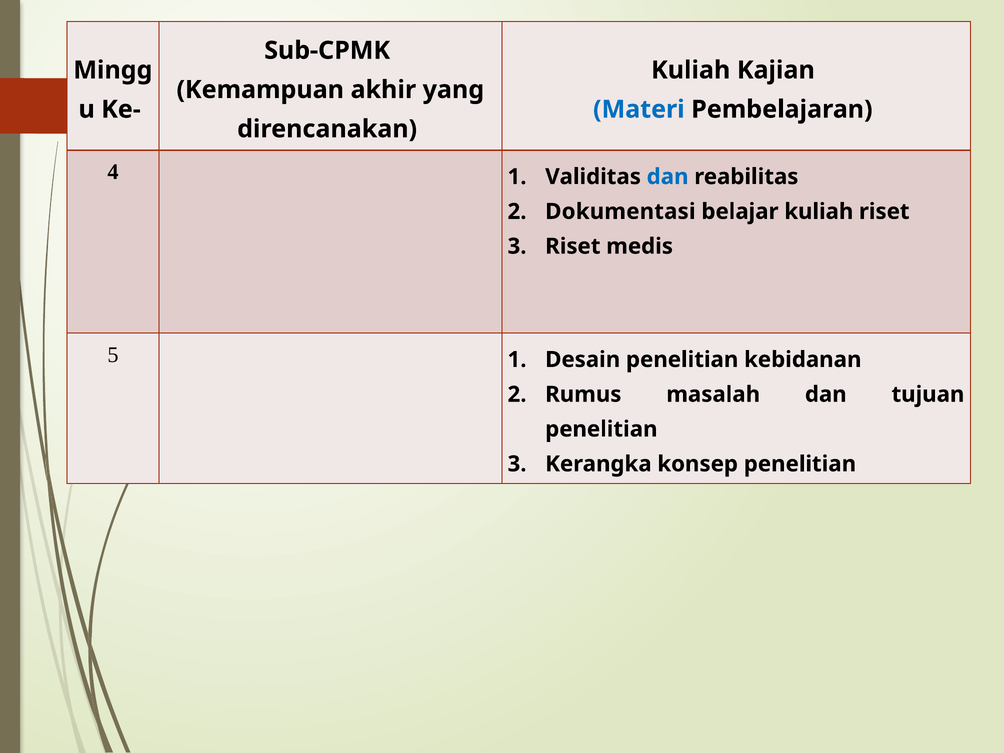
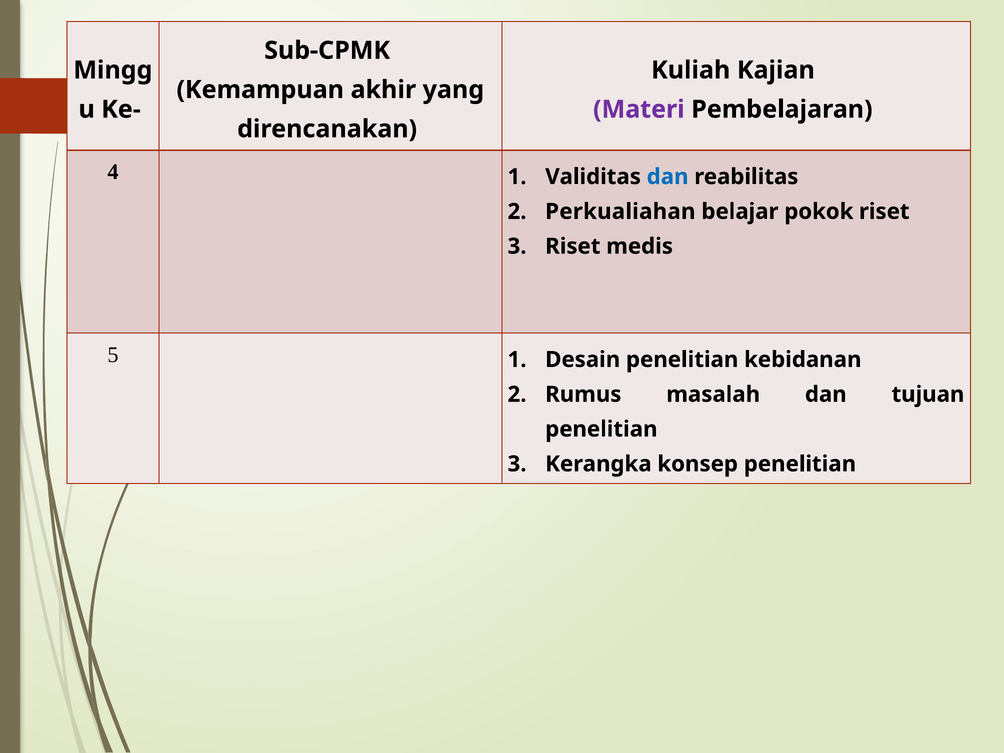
Materi colour: blue -> purple (639, 109)
Dokumentasi: Dokumentasi -> Perkualiahan (620, 212)
belajar kuliah: kuliah -> pokok (819, 212)
